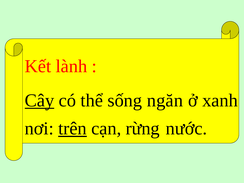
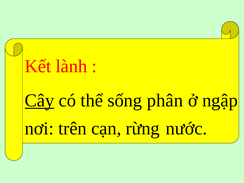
ngăn: ngăn -> phân (165, 100)
xanh: xanh -> ngập (220, 100)
trên underline: present -> none (72, 129)
